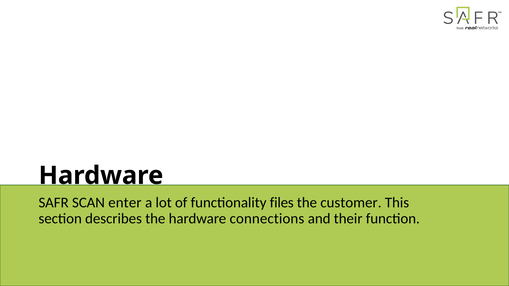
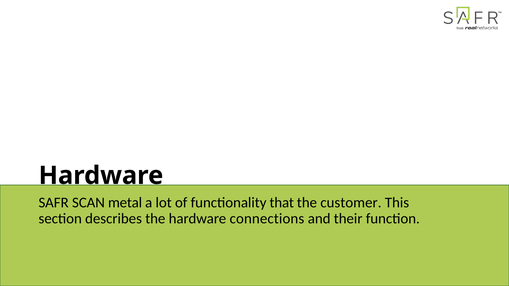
enter: enter -> metal (125, 203)
files: files -> that (282, 203)
